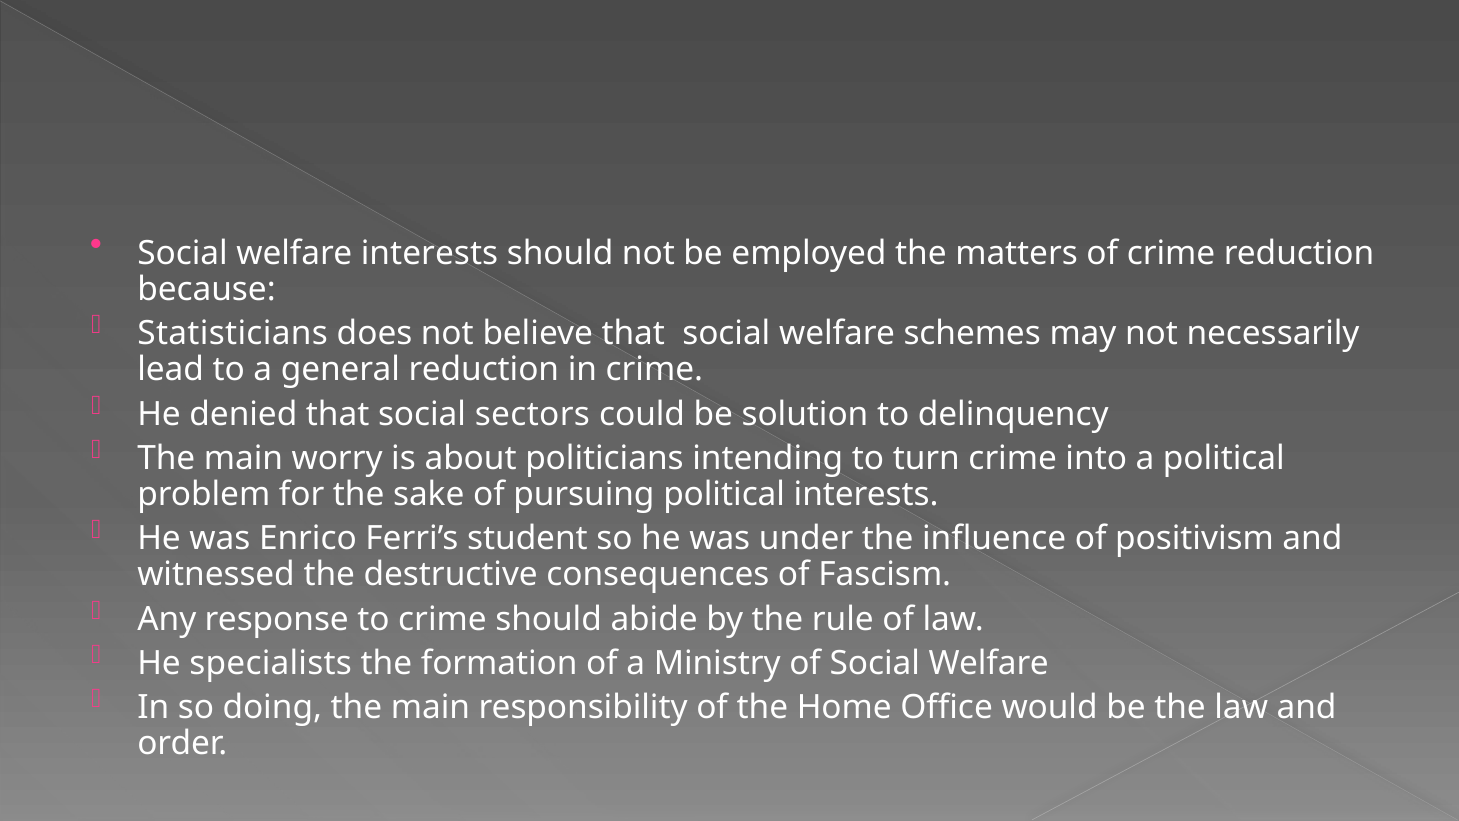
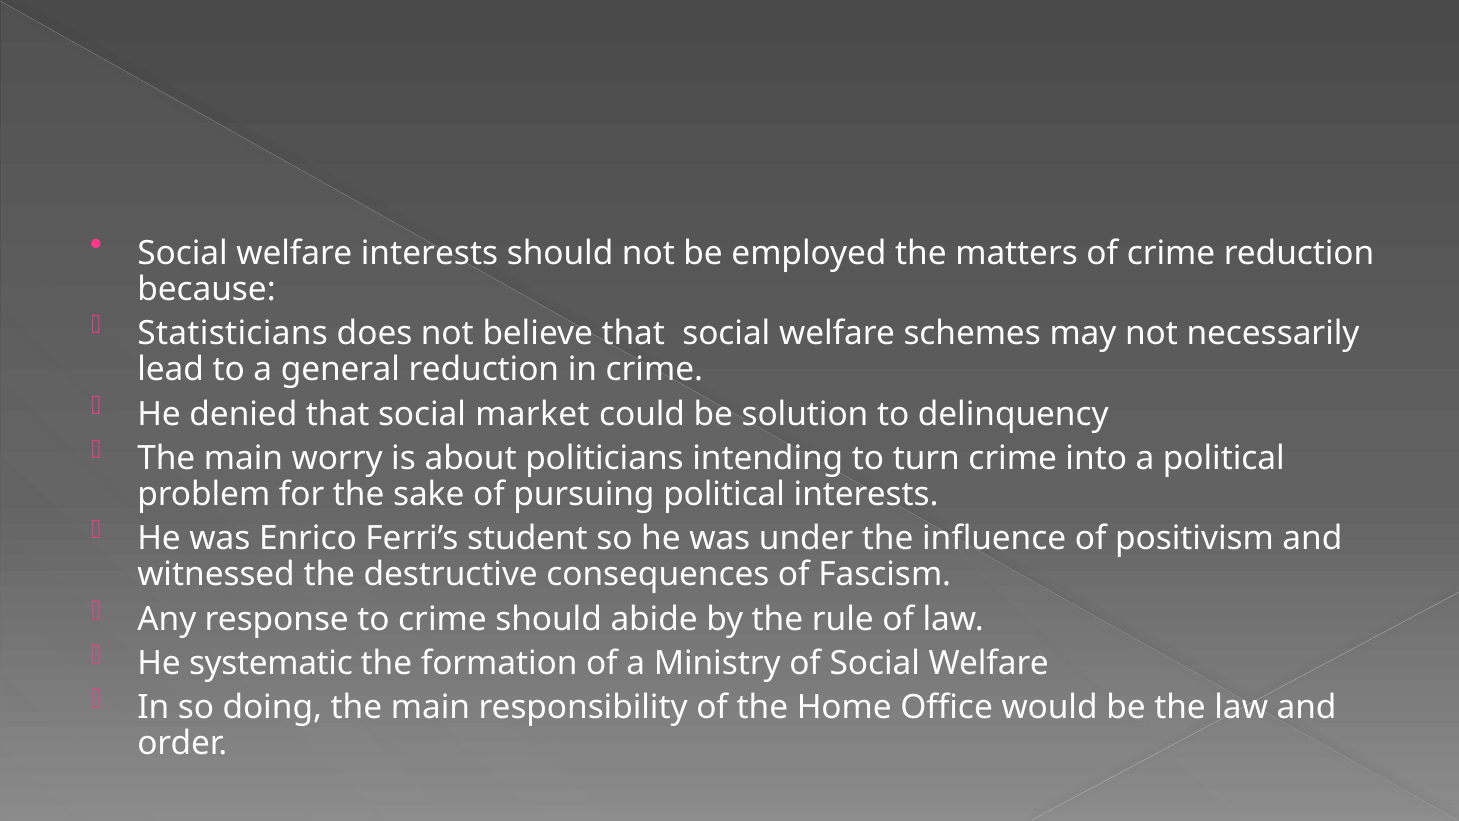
sectors: sectors -> market (532, 414)
specialists: specialists -> systematic (271, 663)
